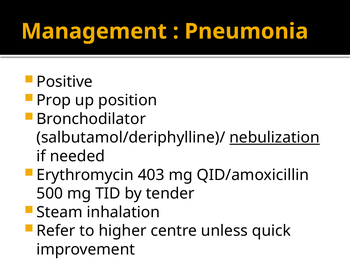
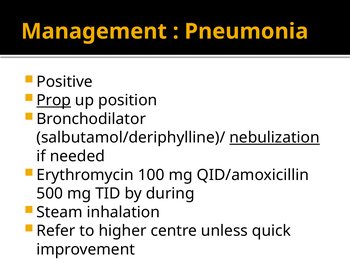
Prop underline: none -> present (54, 101)
403: 403 -> 100 (151, 175)
tender: tender -> during (170, 194)
